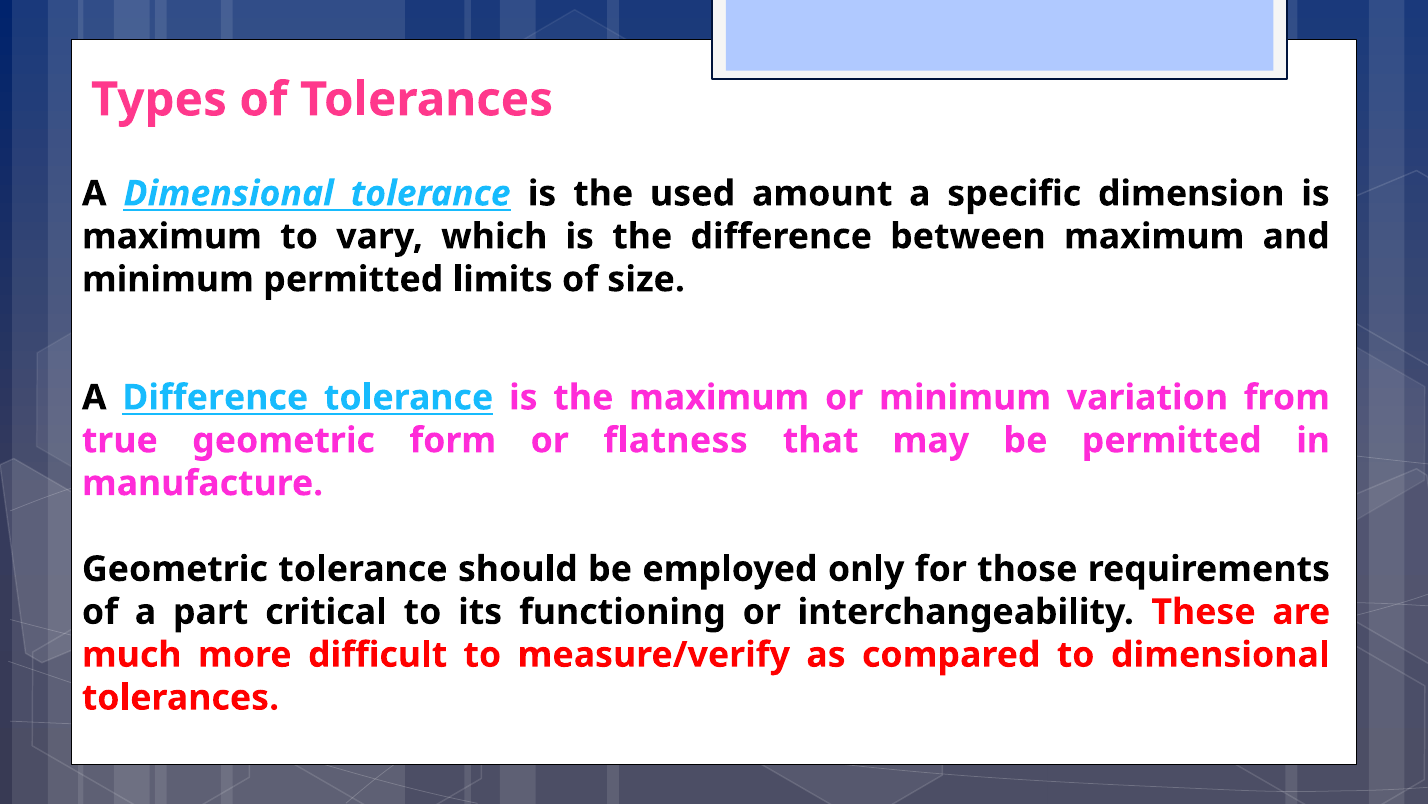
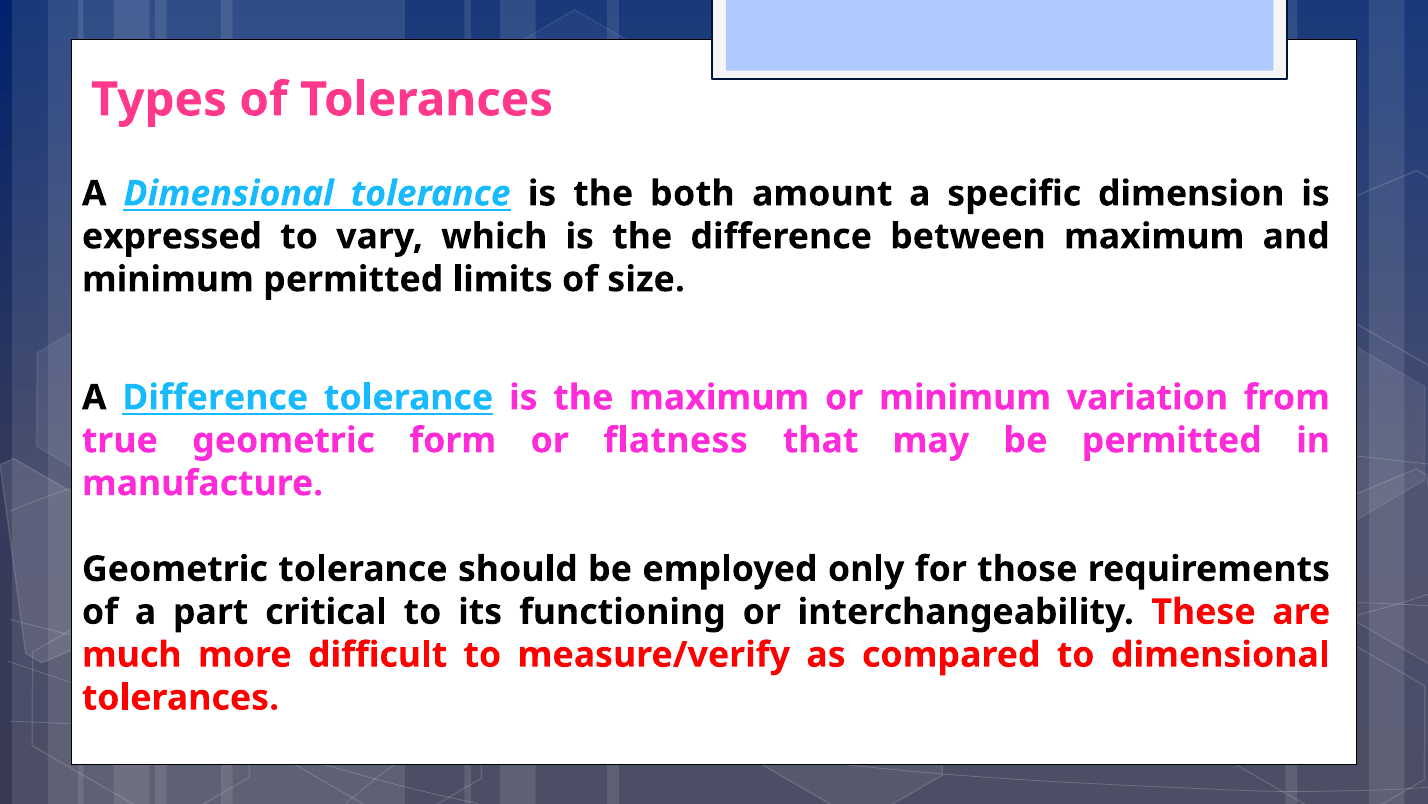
used: used -> both (692, 194)
maximum: maximum -> expressed (172, 236)
